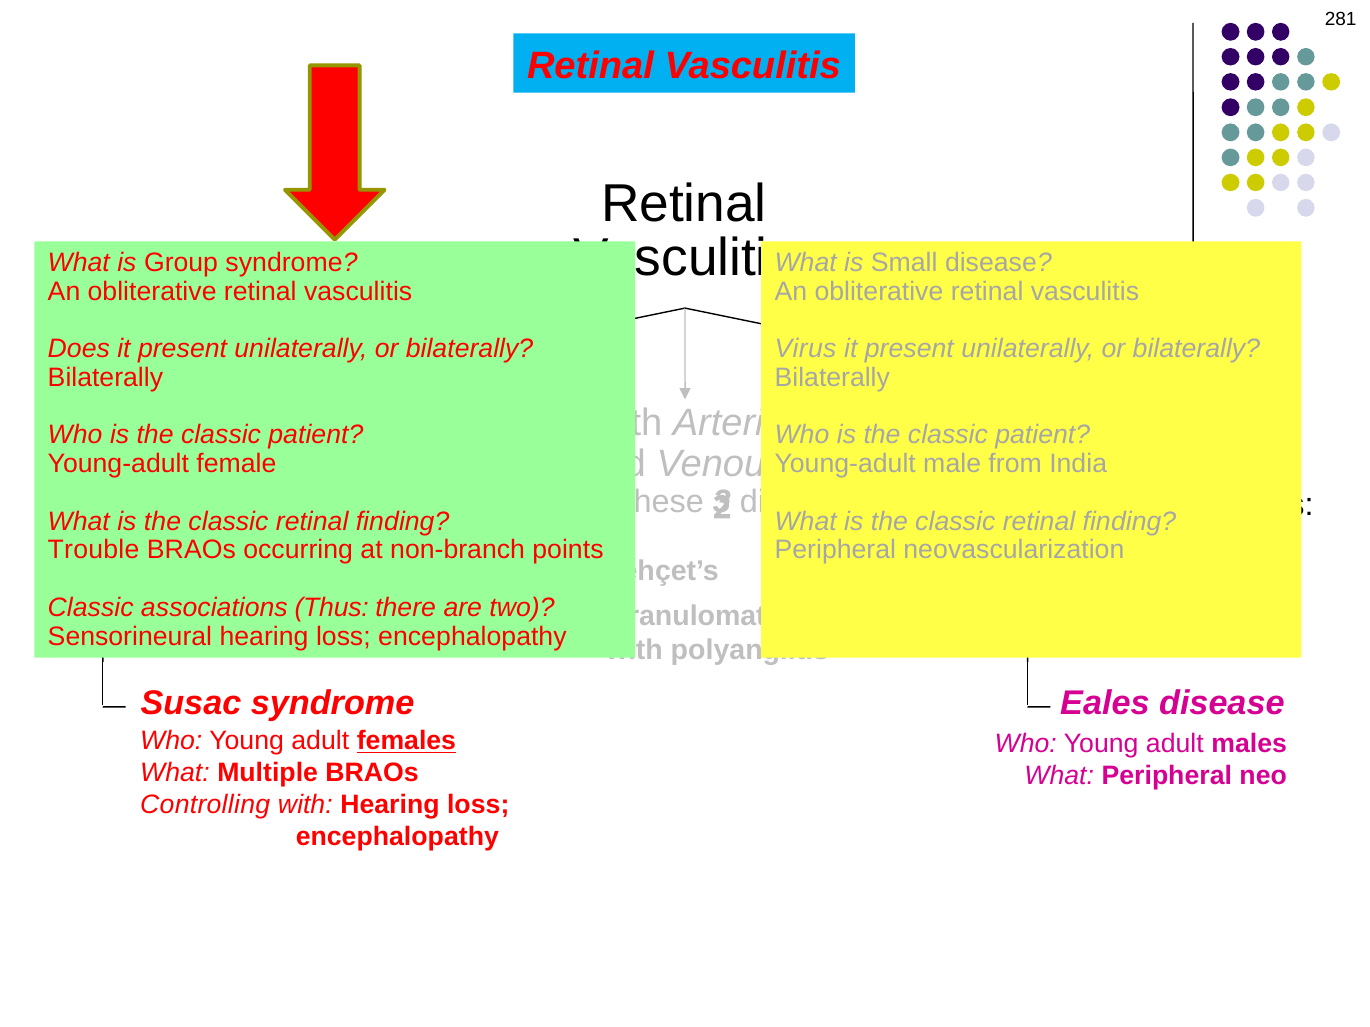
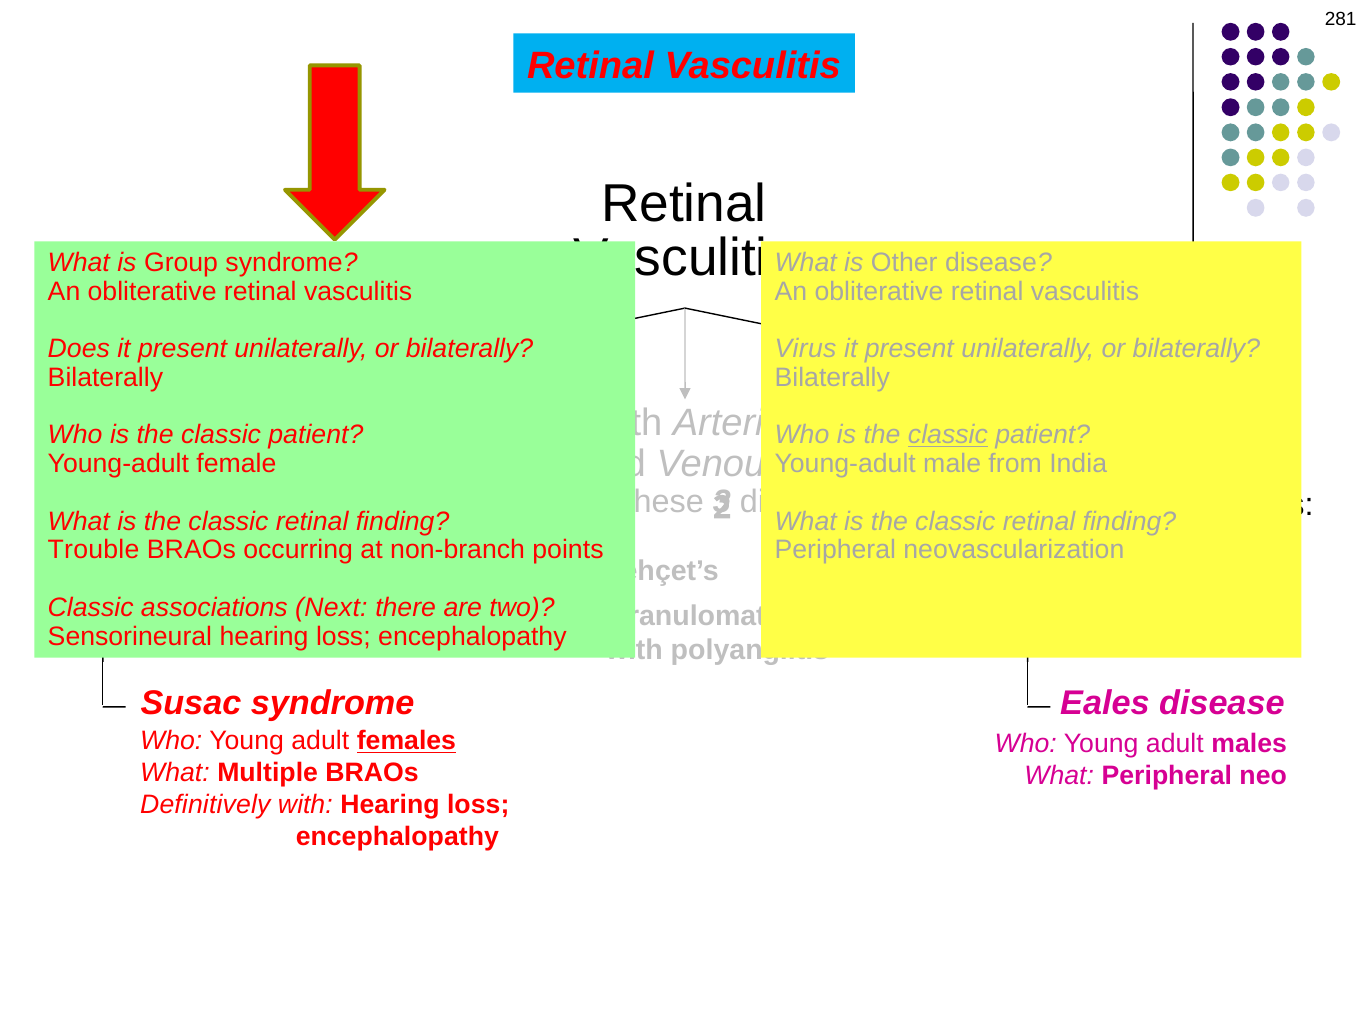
Small: Small -> Other (904, 263)
classic underline: none -> present (948, 435)
Thus: Thus -> Next (331, 608)
Controlling: Controlling -> Definitively (205, 805)
